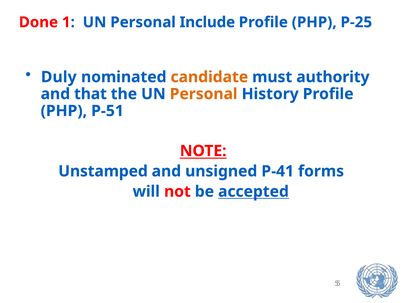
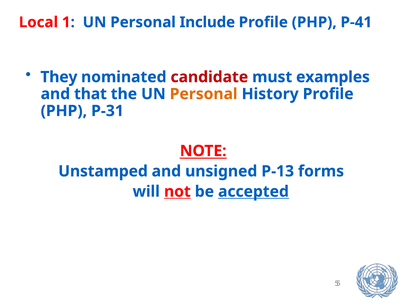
Done: Done -> Local (38, 22)
P-25: P-25 -> P-41 (356, 22)
Duly: Duly -> They (59, 77)
candidate colour: orange -> red (209, 77)
authority: authority -> examples (333, 77)
P-51: P-51 -> P-31 (107, 111)
P-41: P-41 -> P-13 (278, 171)
not underline: none -> present (177, 191)
